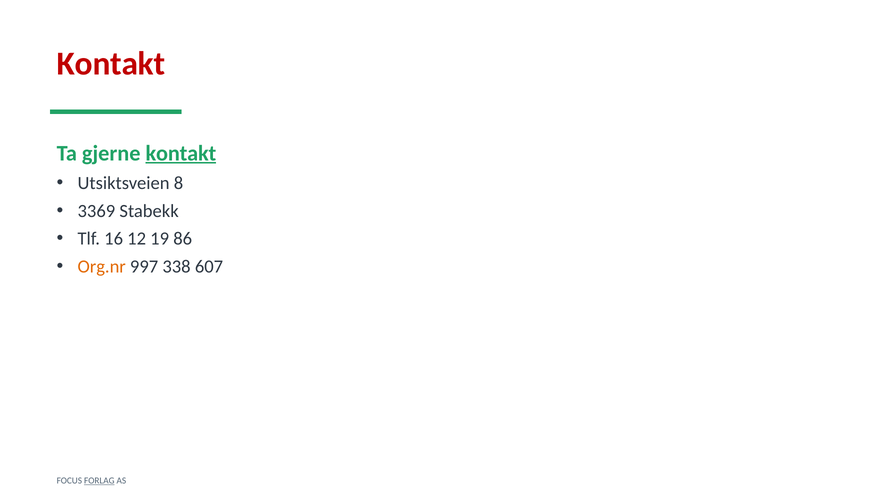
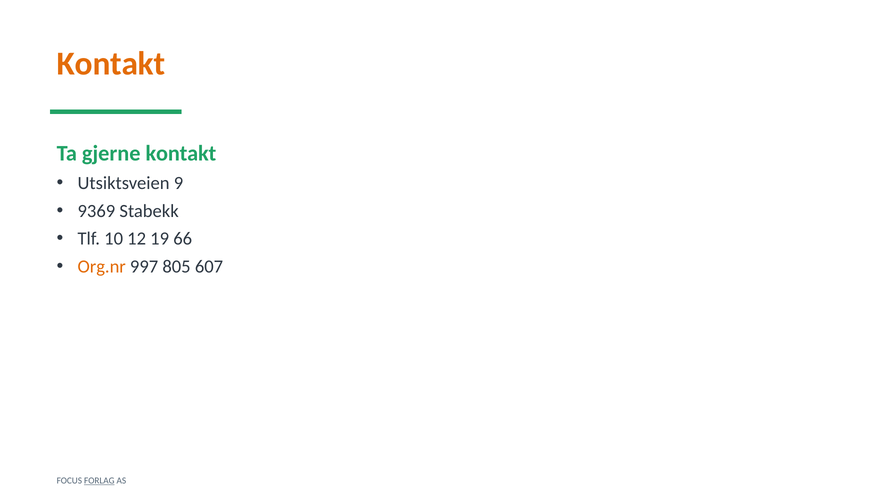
Kontakt colour: red -> orange (111, 64)
kontakt underline: present -> none (181, 153)
8: 8 -> 9 (178, 183)
3369: 3369 -> 9369 (96, 211)
16: 16 -> 10 (114, 239)
86: 86 -> 66 (183, 239)
338: 338 -> 805 (177, 267)
